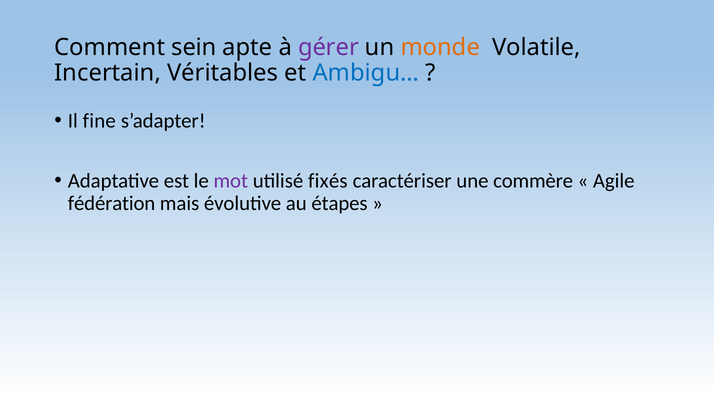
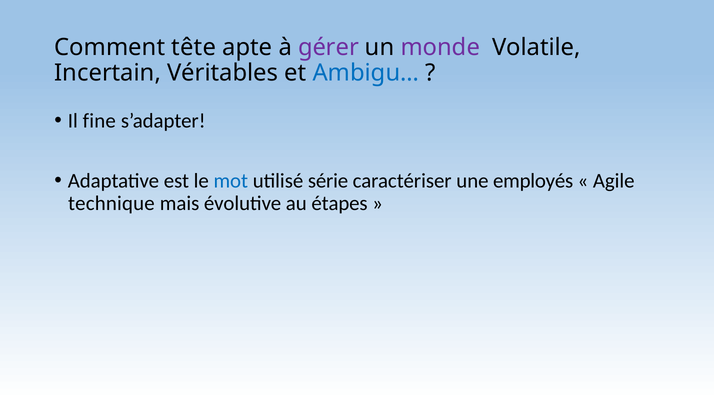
sein: sein -> tête (194, 47)
monde colour: orange -> purple (440, 47)
mot colour: purple -> blue (231, 181)
fixés: fixés -> série (328, 181)
commère: commère -> employés (533, 181)
fédération: fédération -> technique (111, 203)
